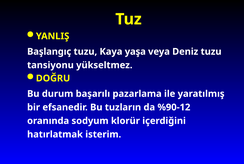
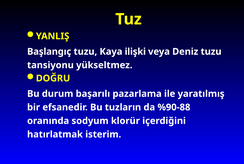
yaşa: yaşa -> ilişki (135, 51)
%90-12: %90-12 -> %90-88 (174, 107)
